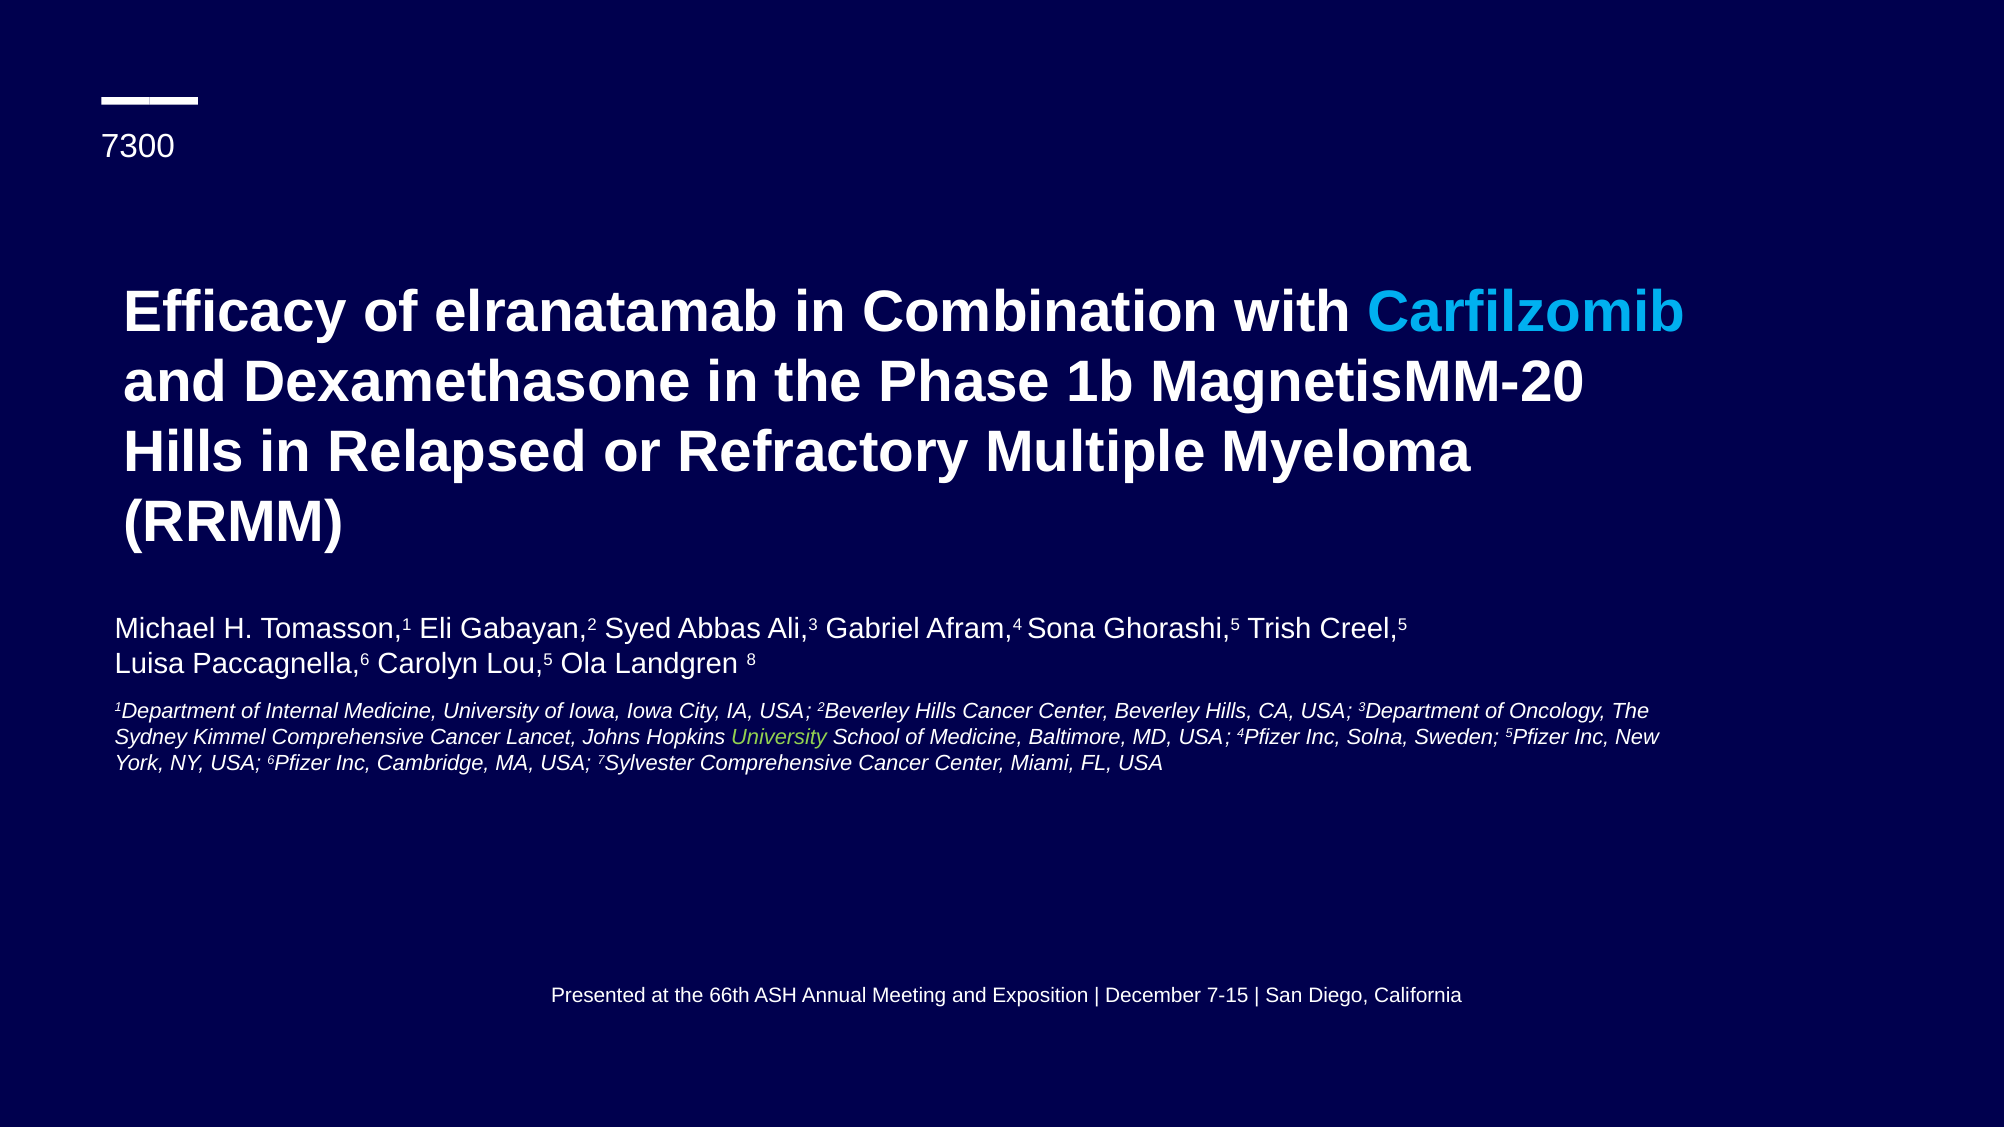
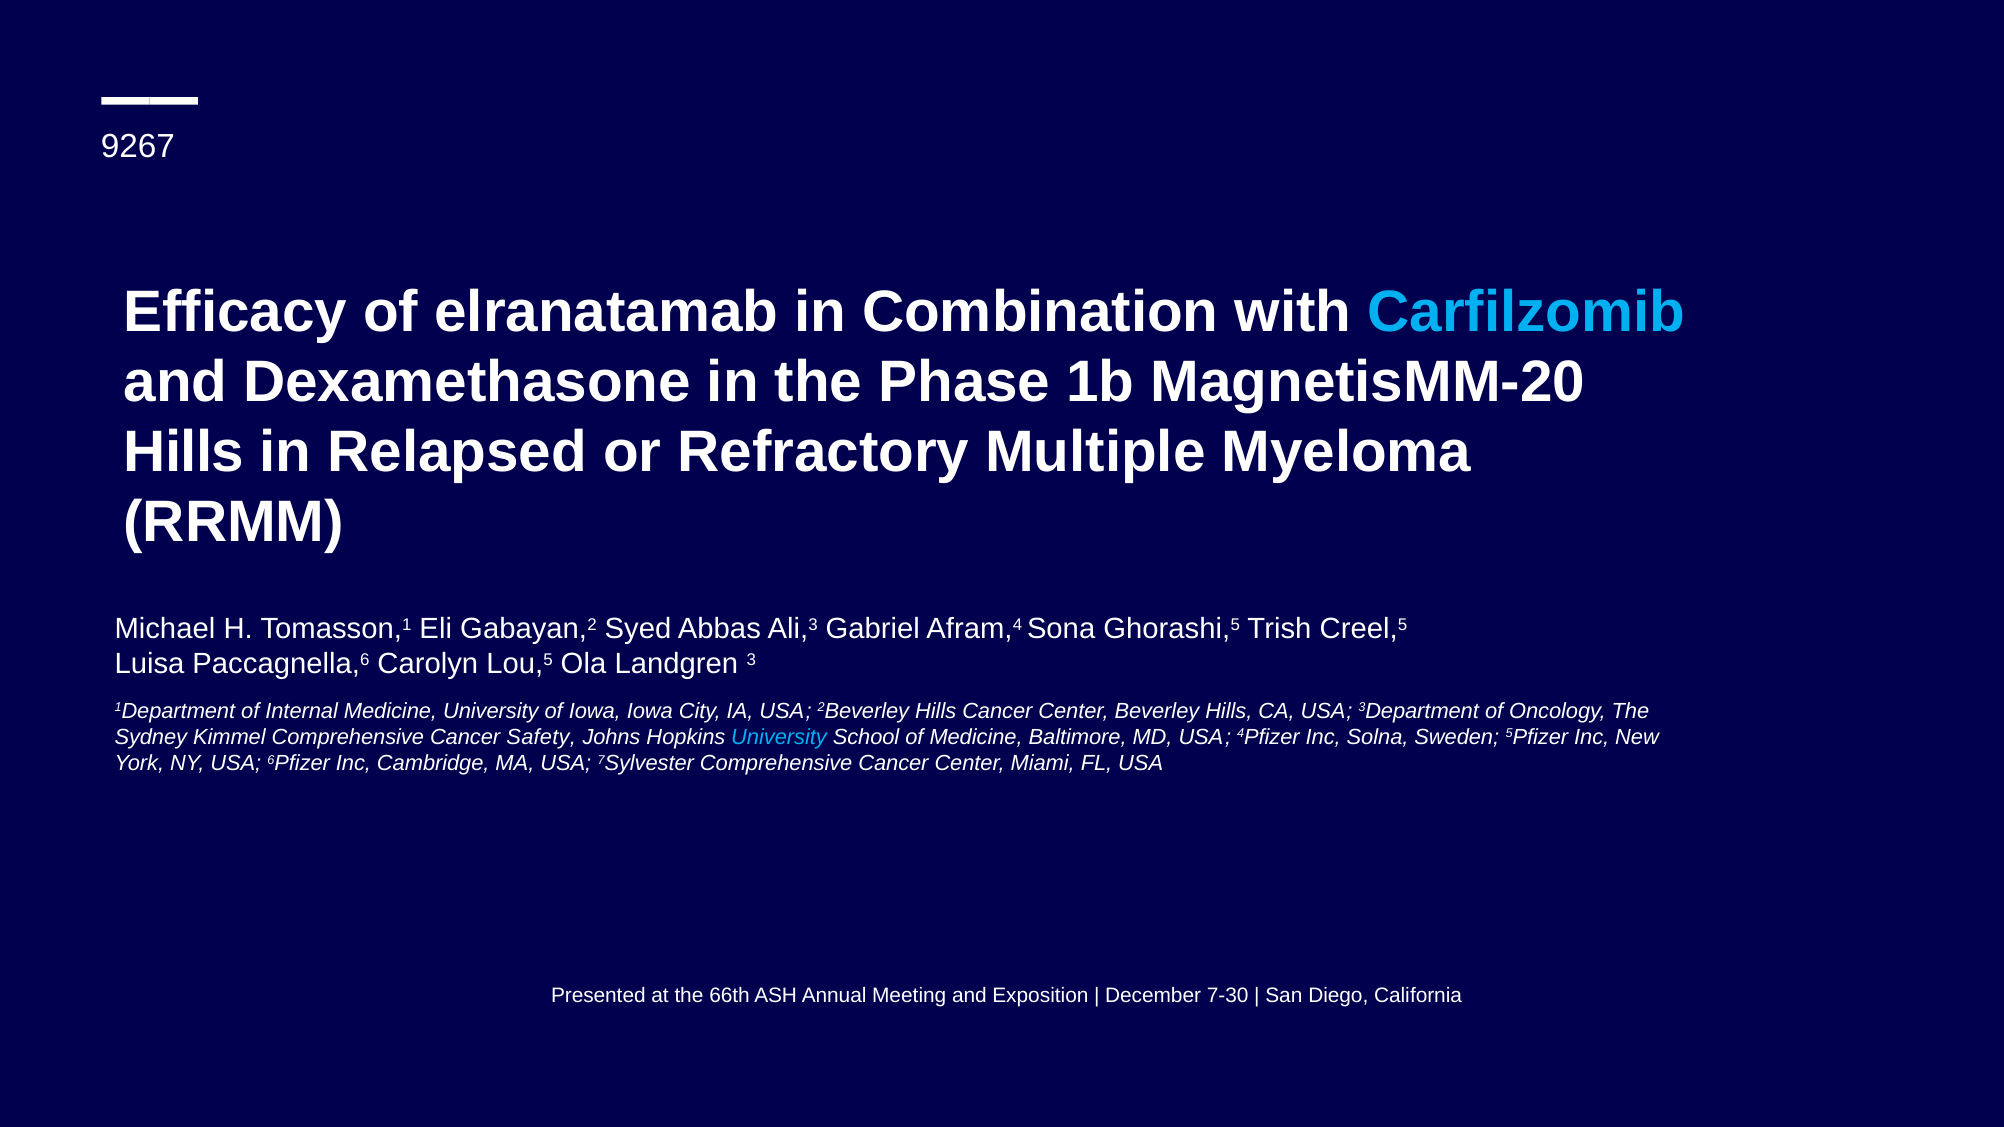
7300: 7300 -> 9267 (138, 147)
8: 8 -> 3 (751, 660)
Lancet: Lancet -> Safety (541, 737)
University colour: light green -> light blue (779, 737)
7-15: 7-15 -> 7-30 (1228, 996)
